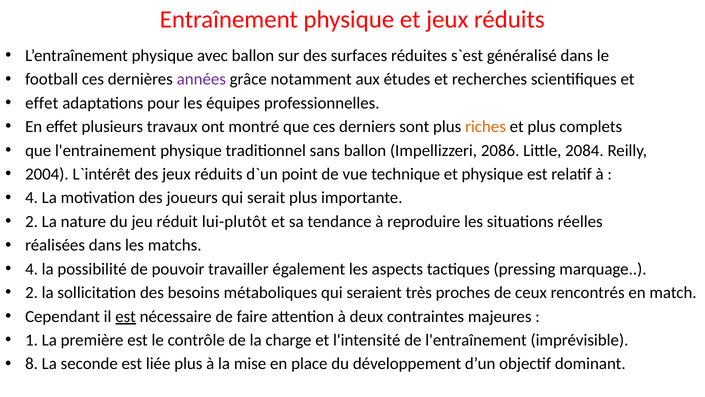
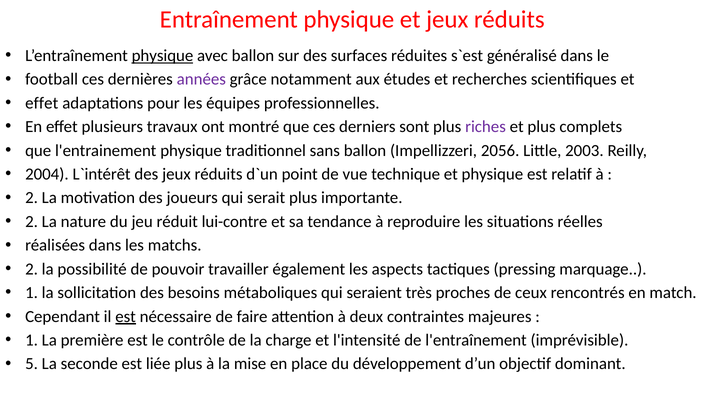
physique underline: none -> present (162, 56)
riches colour: orange -> purple (485, 127)
2086: 2086 -> 2056 (500, 150)
2084: 2084 -> 2003 (584, 150)
4: 4 -> 2 (32, 198)
lui-plutôt: lui-plutôt -> lui-contre (235, 221)
4: 4 -> 2 (32, 269)
2: 2 -> 1 (32, 292)
8: 8 -> 5 (32, 364)
